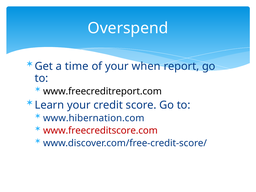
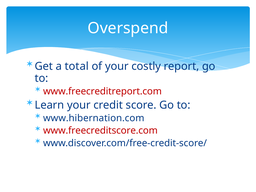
time: time -> total (77, 66)
when: when -> costly (146, 66)
www.freecreditreport.com colour: black -> red (102, 91)
